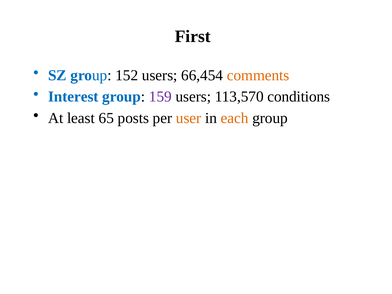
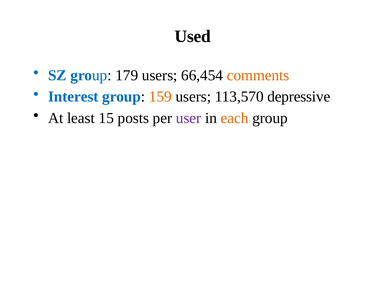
First: First -> Used (193, 36)
152: 152 -> 179 (127, 75)
159 colour: purple -> orange (160, 97)
conditions: conditions -> depressive (299, 97)
65: 65 -> 15 (106, 118)
user colour: orange -> purple (189, 118)
